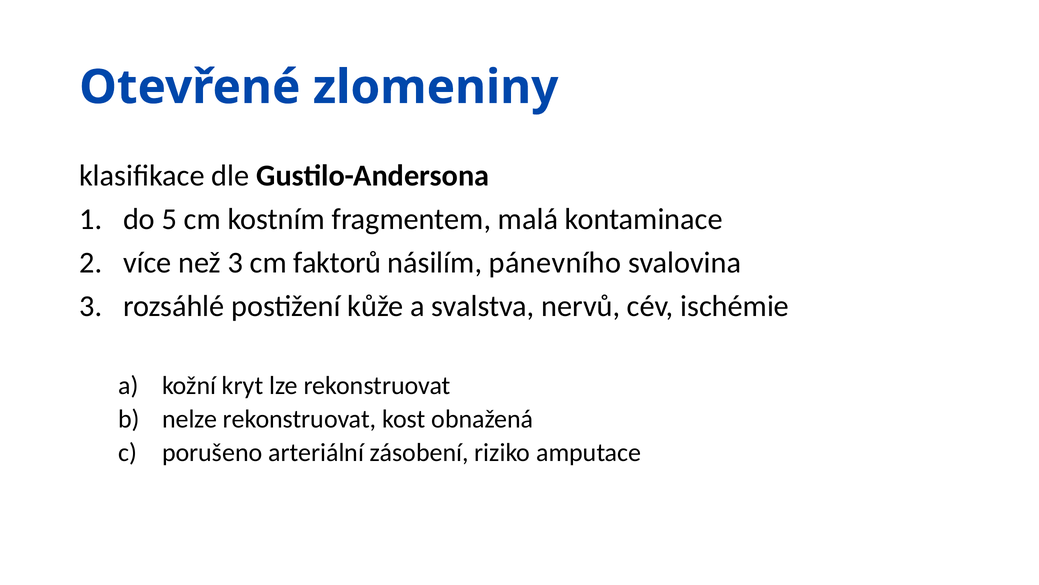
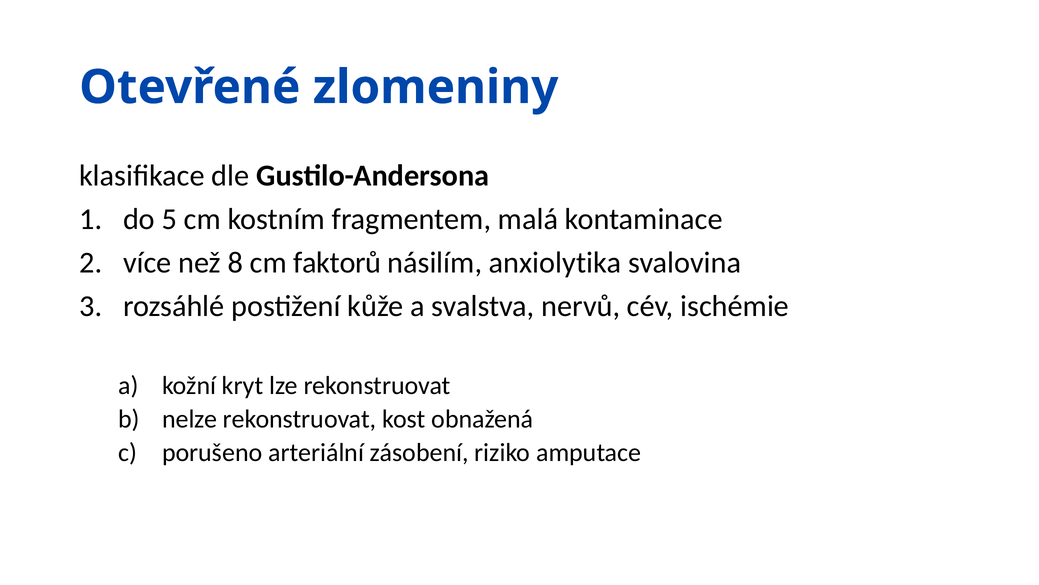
než 3: 3 -> 8 (235, 263)
pánevního: pánevního -> anxiolytika (555, 263)
